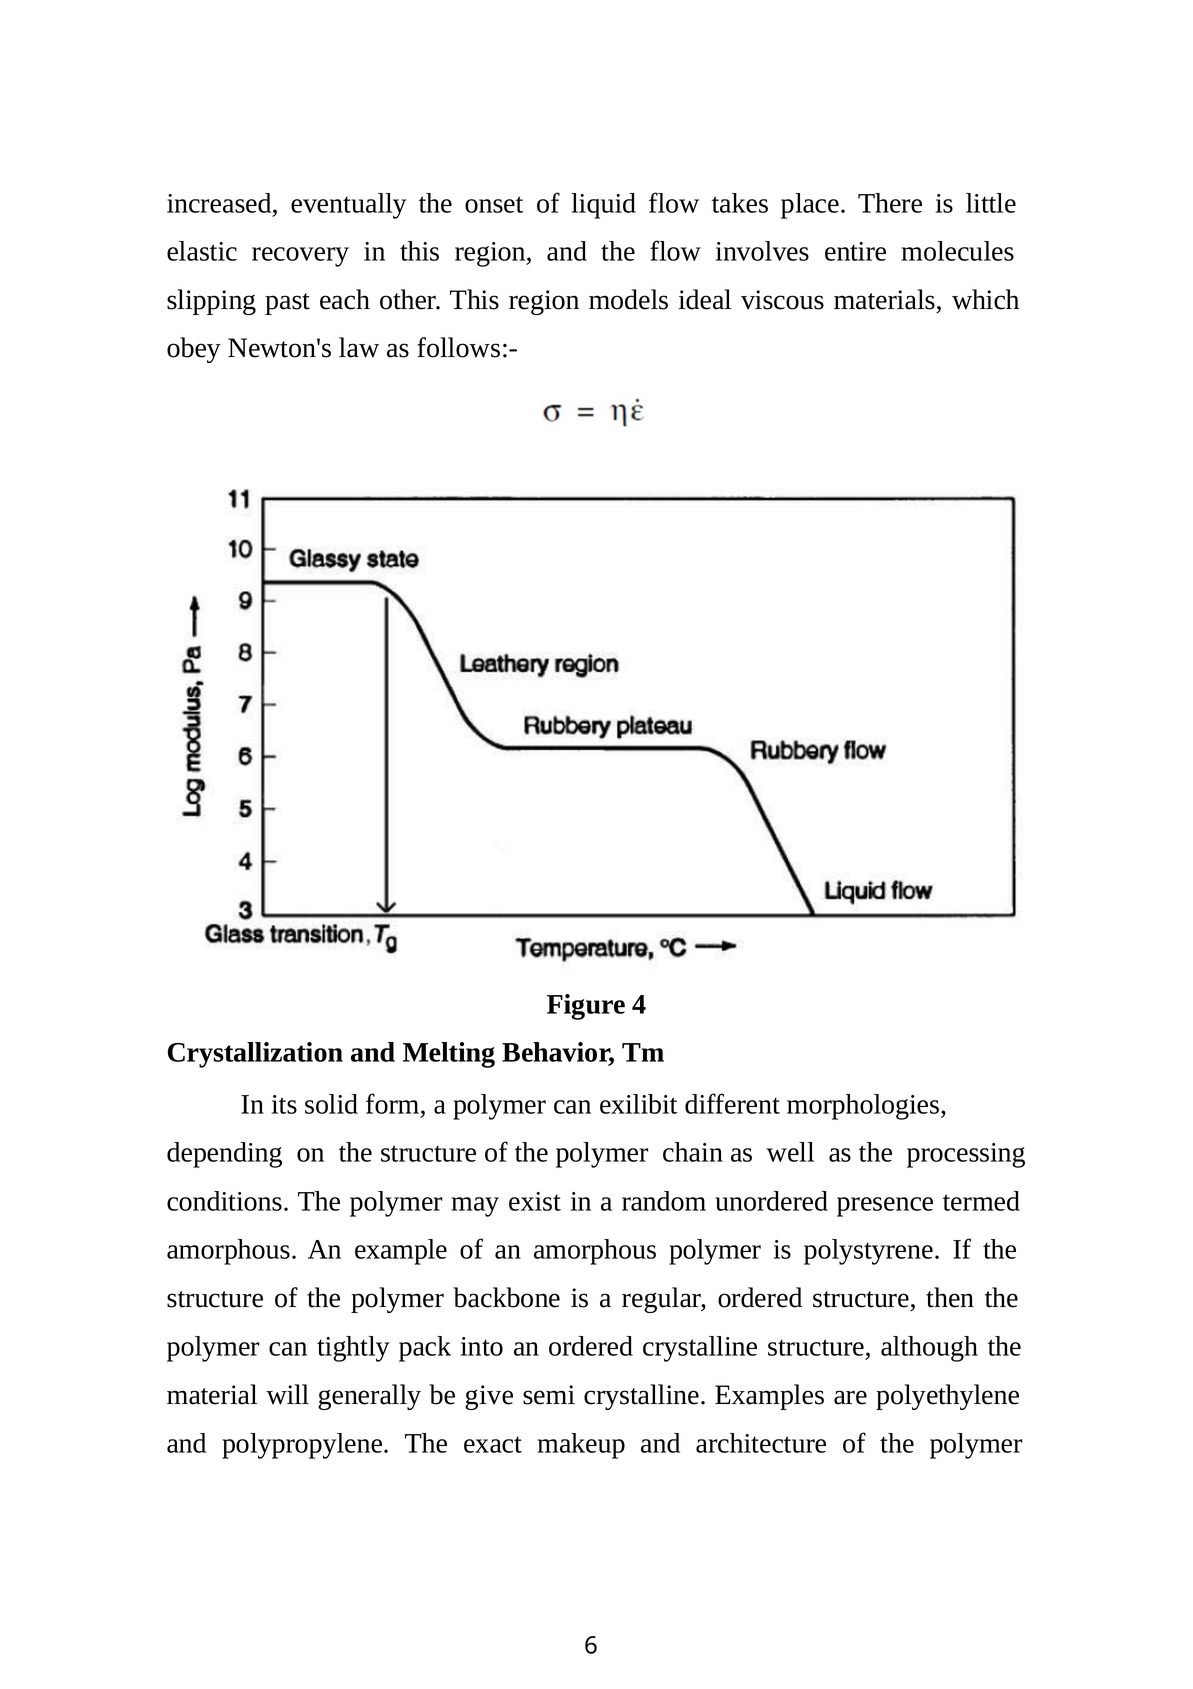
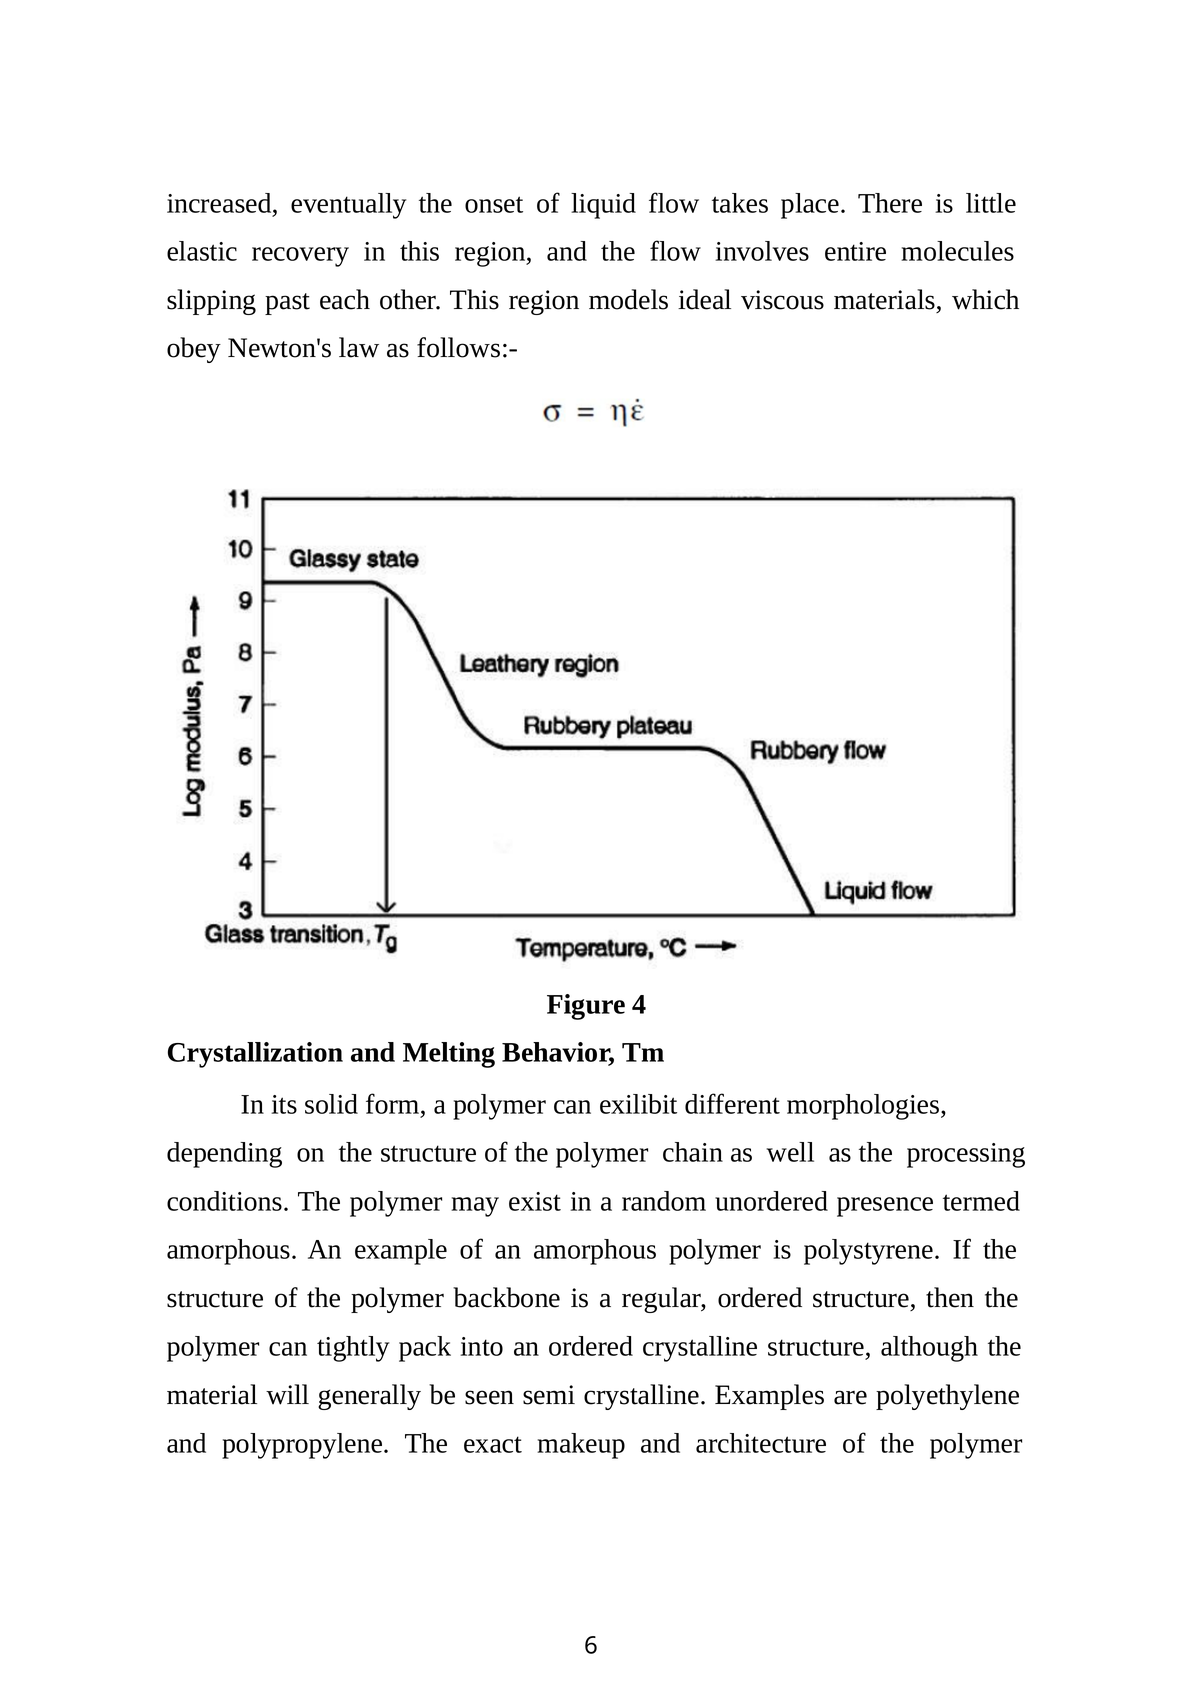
give: give -> seen (490, 1395)
